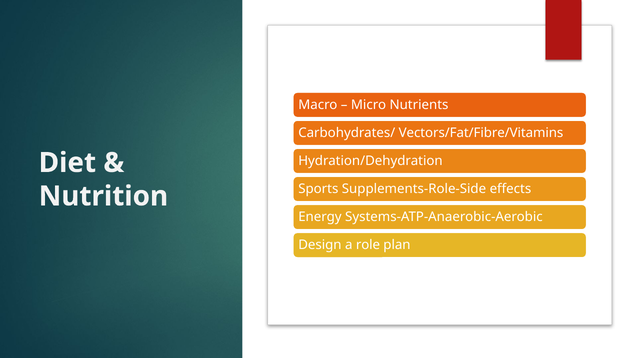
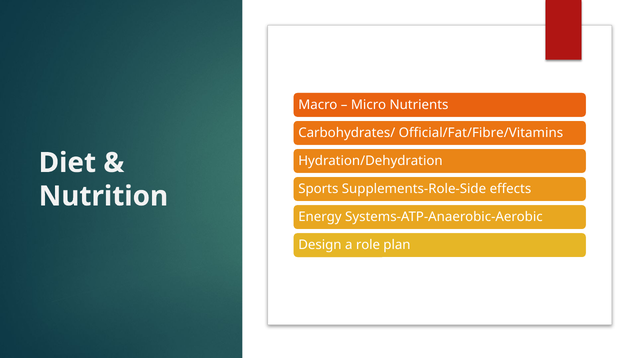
Vectors/Fat/Fibre/Vitamins: Vectors/Fat/Fibre/Vitamins -> Official/Fat/Fibre/Vitamins (481, 133)
